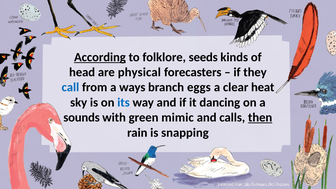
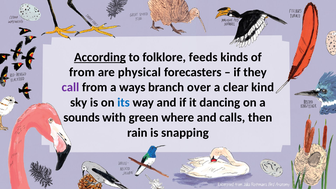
seeds: seeds -> feeds (203, 57)
head: head -> from (82, 72)
call colour: blue -> purple (70, 87)
eggs: eggs -> over (199, 87)
heat: heat -> kind (263, 87)
mimic: mimic -> where (178, 118)
then underline: present -> none (260, 118)
